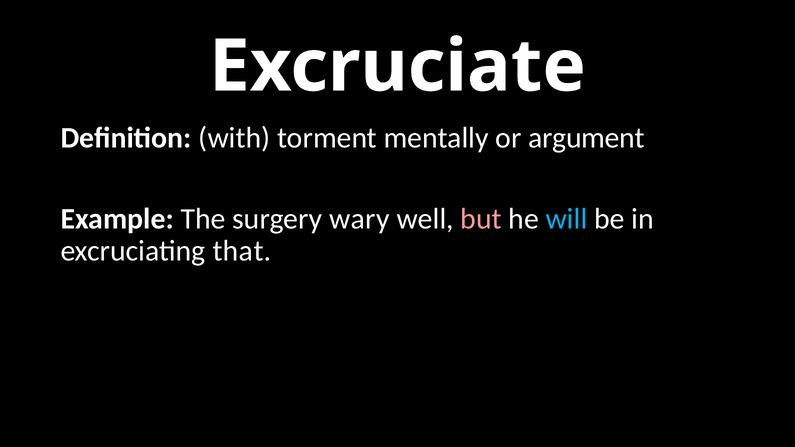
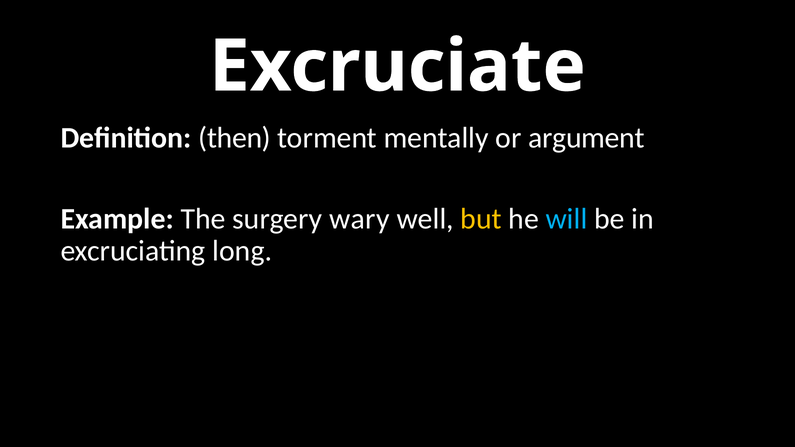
with: with -> then (235, 138)
but colour: pink -> yellow (481, 219)
that: that -> long (242, 251)
